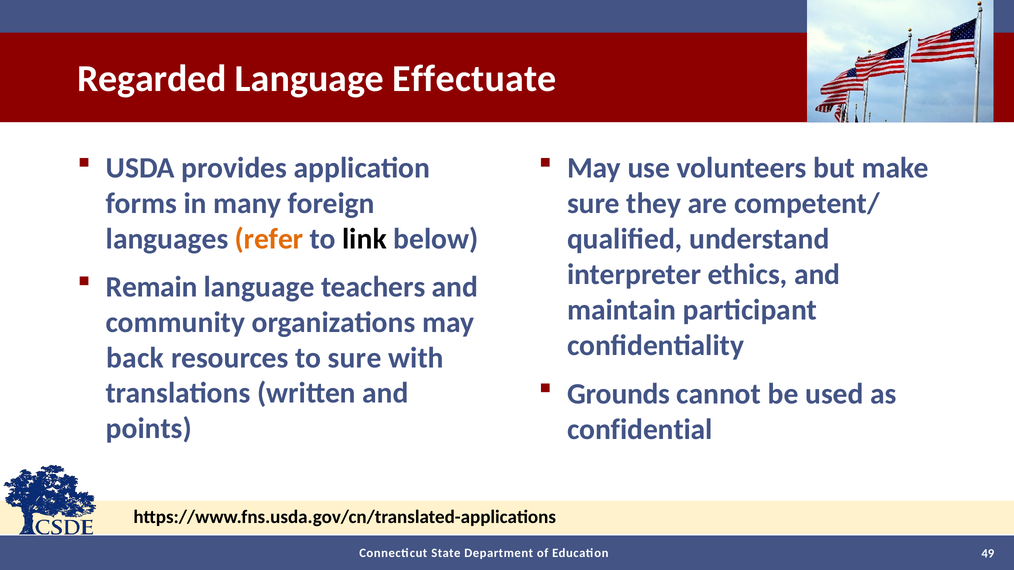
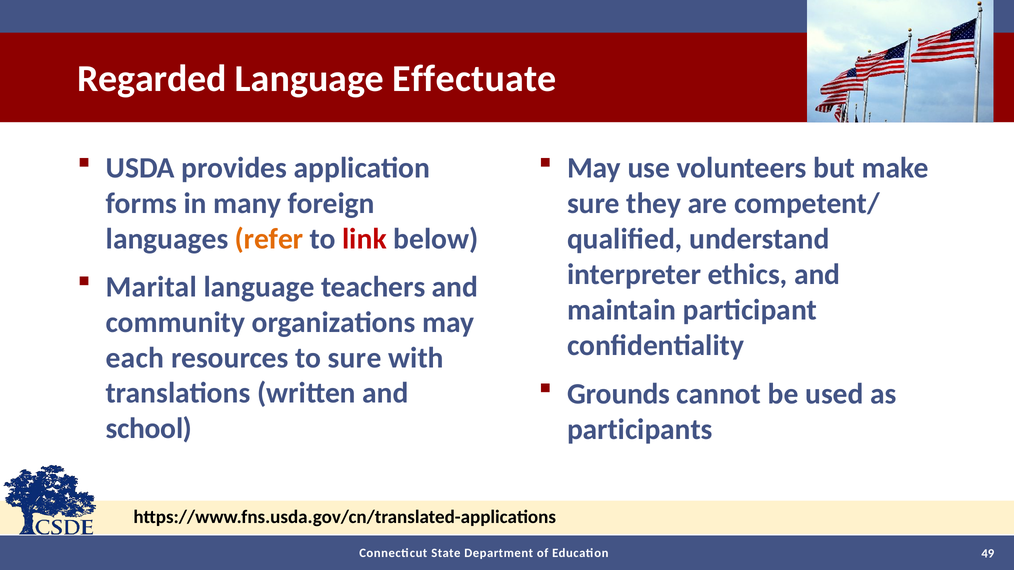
link colour: black -> red (365, 239)
Remain: Remain -> Marital (151, 287)
back: back -> each (135, 358)
points: points -> school (149, 429)
confidential: confidential -> participants (640, 430)
